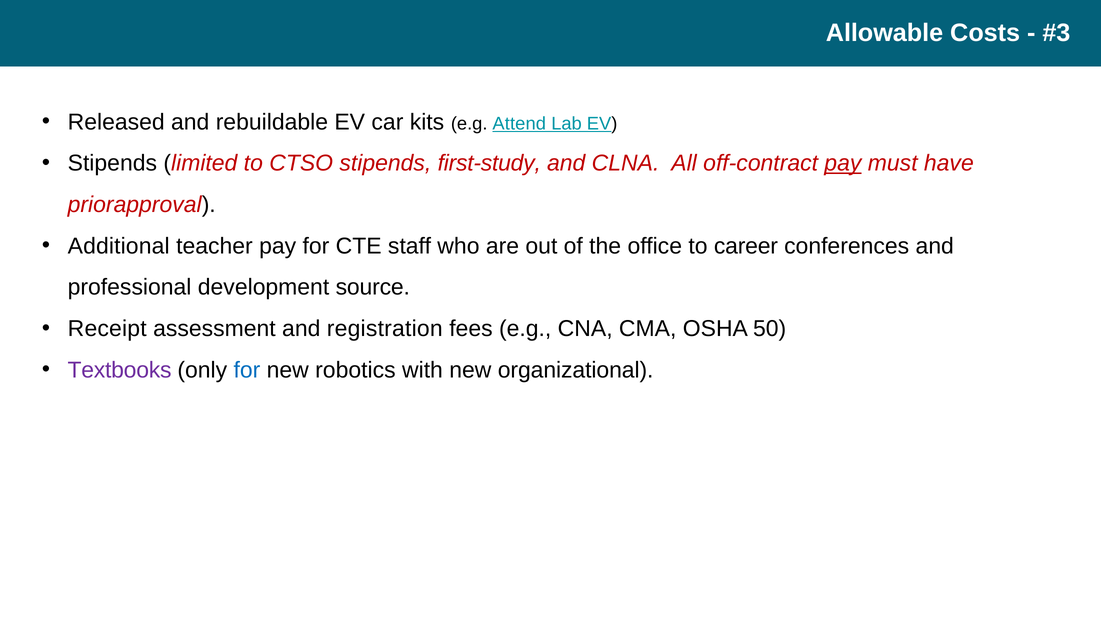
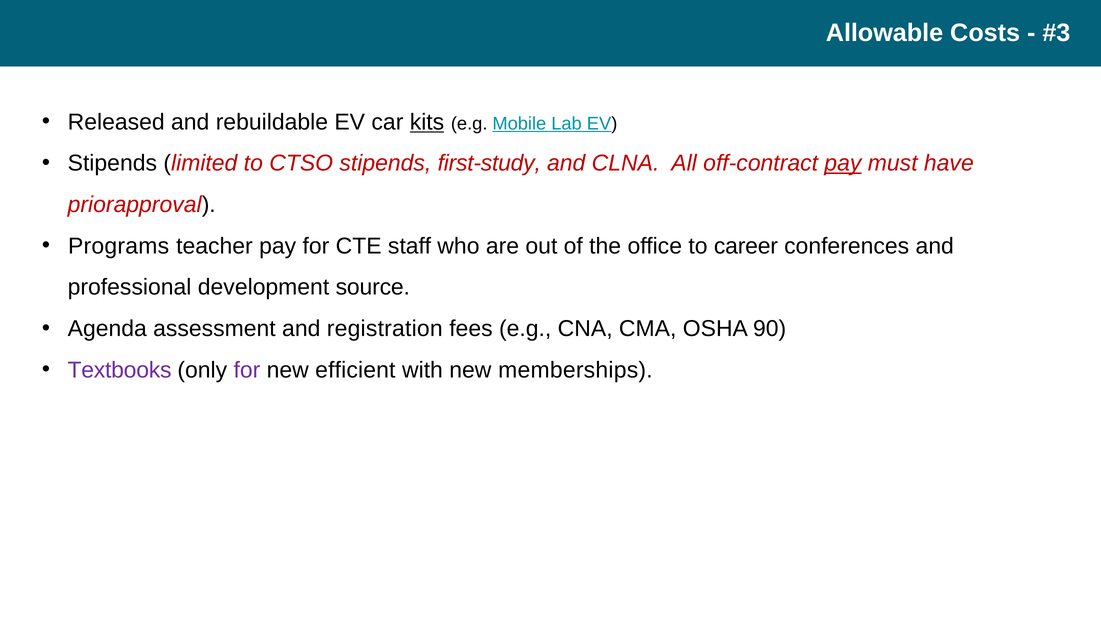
kits underline: none -> present (427, 122)
Attend: Attend -> Mobile (519, 124)
Additional: Additional -> Programs (119, 246)
Receipt: Receipt -> Agenda (107, 329)
50: 50 -> 90 (770, 329)
for colour: blue -> purple (247, 370)
robotics: robotics -> efficient (355, 370)
organizational: organizational -> memberships (575, 370)
